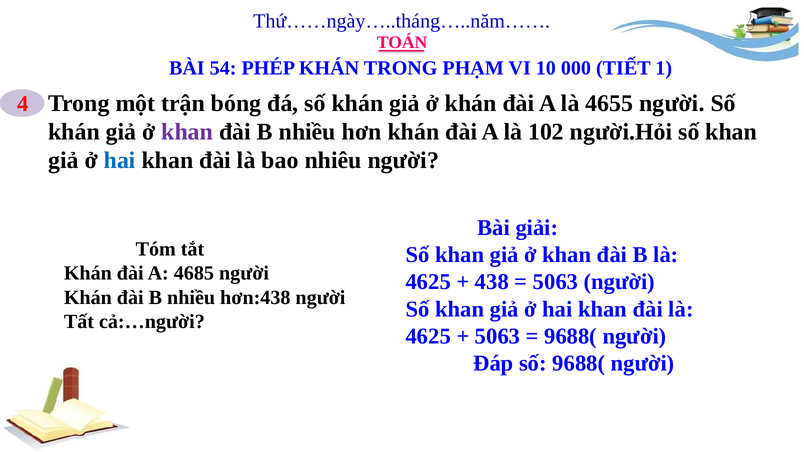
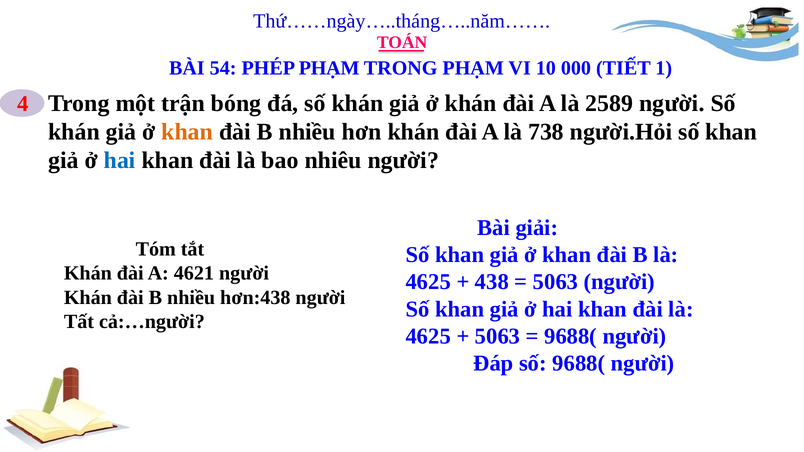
PHÉP KHÁN: KHÁN -> PHẠM (329, 68)
4655: 4655 -> 2589 (609, 103)
khan colour: purple -> orange (187, 132)
102: 102 -> 738 (546, 132)
4685: 4685 -> 4621 (194, 273)
